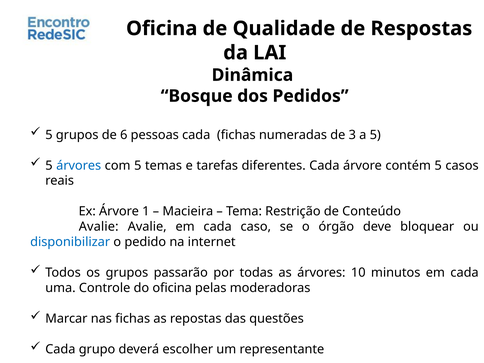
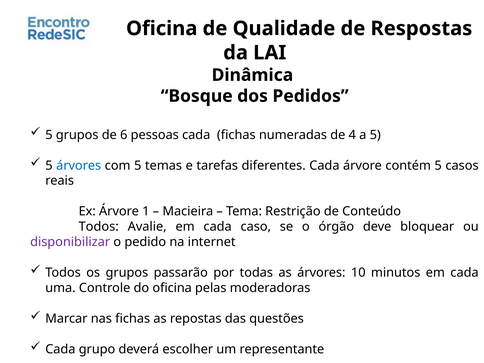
3: 3 -> 4 (352, 135)
Avalie: Avalie -> Todos (99, 227)
disponibilizar colour: blue -> purple (70, 242)
